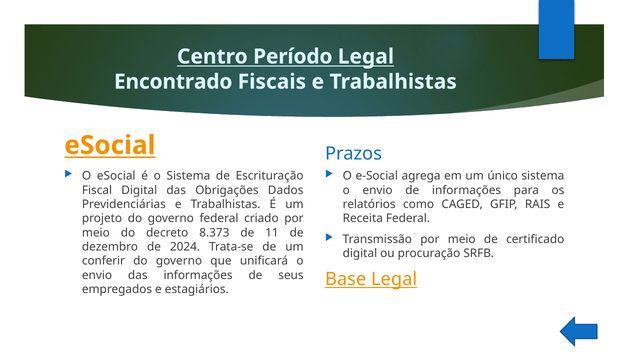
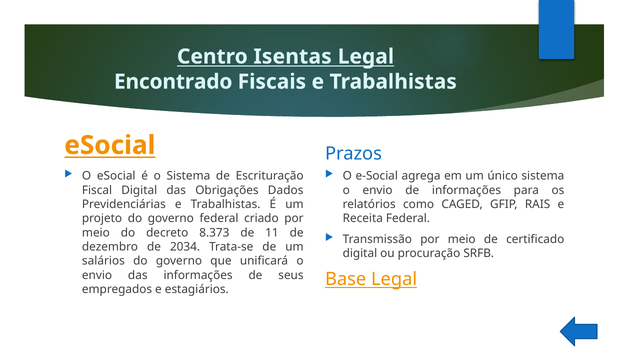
Período: Período -> Isentas (293, 57)
2024: 2024 -> 2034 (185, 247)
conferir: conferir -> salários (103, 261)
